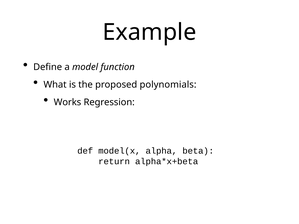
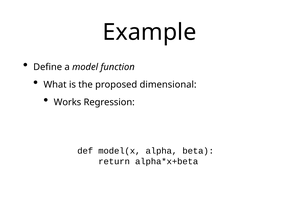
polynomials: polynomials -> dimensional (168, 85)
